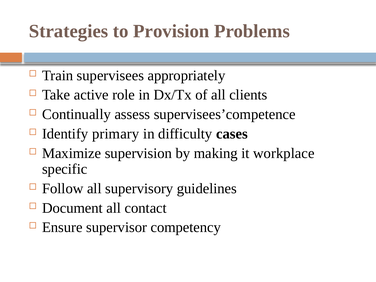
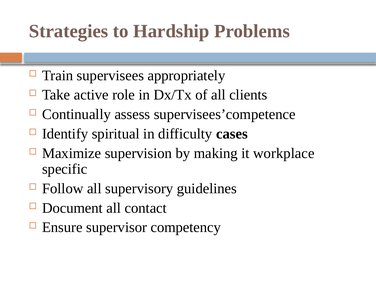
Provision: Provision -> Hardship (171, 31)
primary: primary -> spiritual (116, 134)
